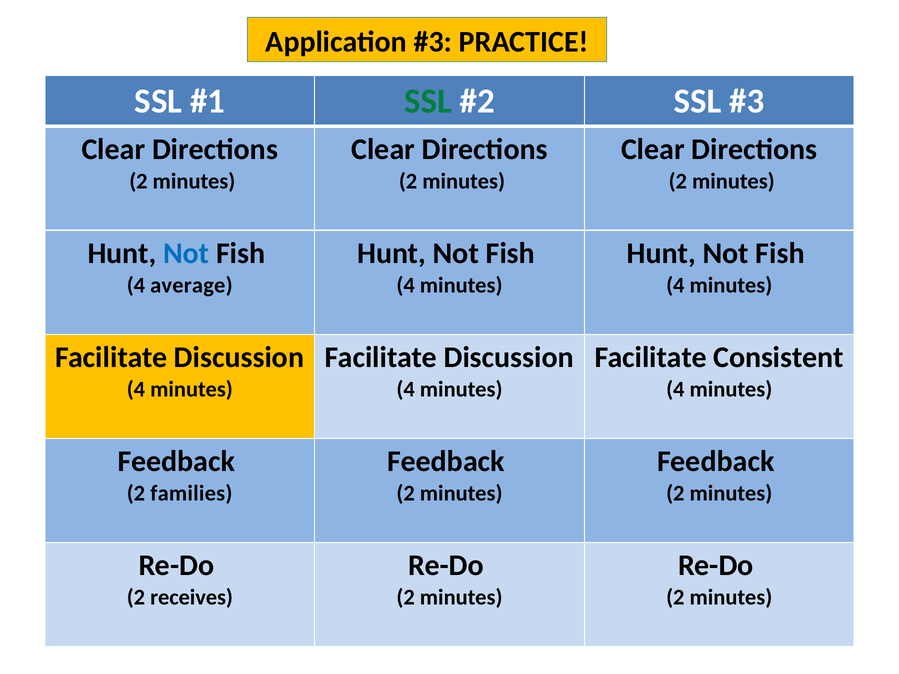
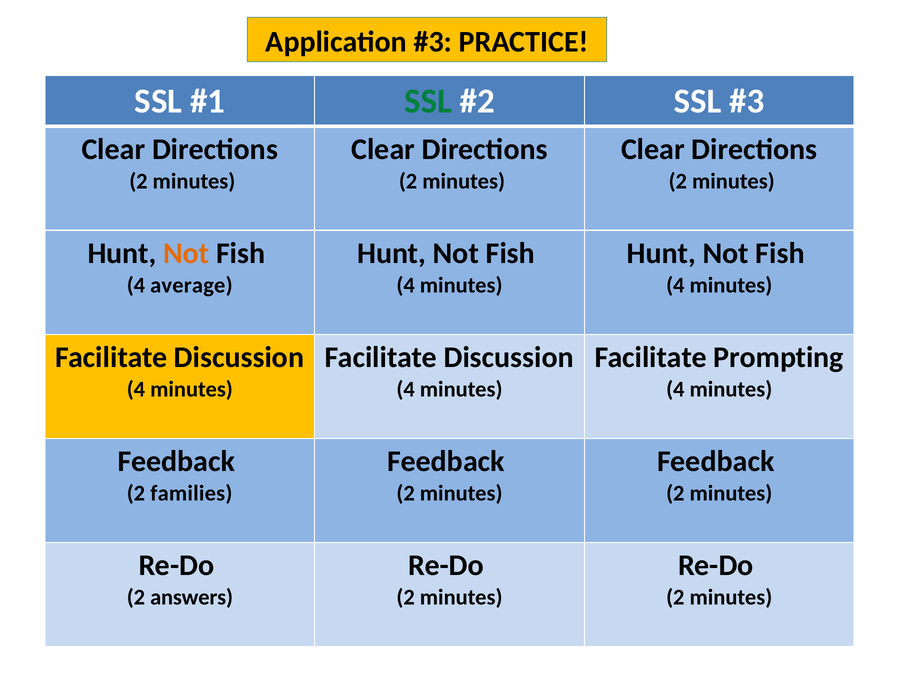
Not colour: blue -> orange (186, 253)
Consistent: Consistent -> Prompting (779, 357)
receives: receives -> answers (192, 598)
